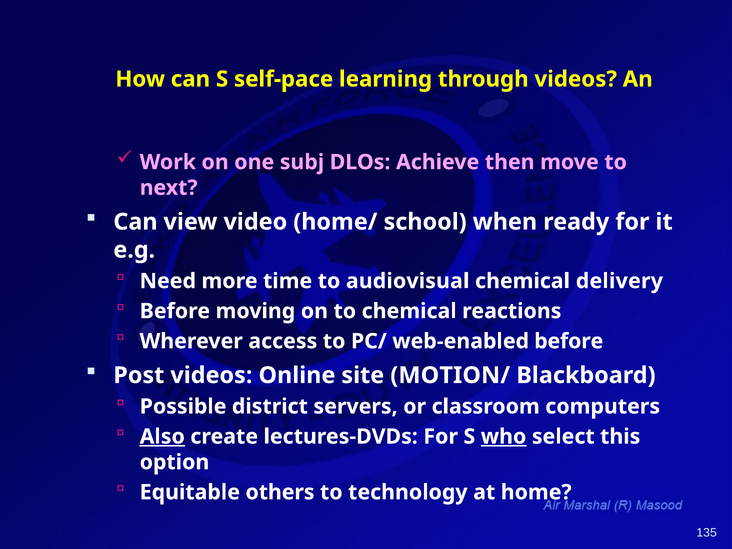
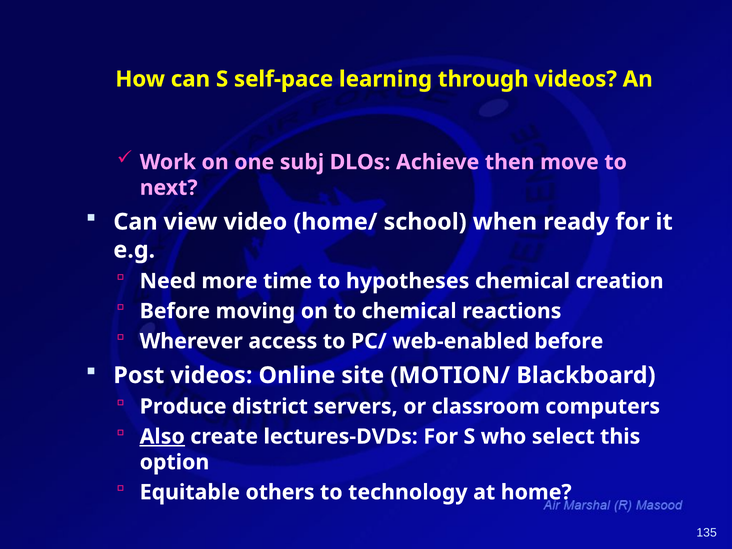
audiovisual: audiovisual -> hypotheses (408, 281)
delivery: delivery -> creation (620, 281)
Possible: Possible -> Produce (183, 407)
who underline: present -> none (504, 437)
